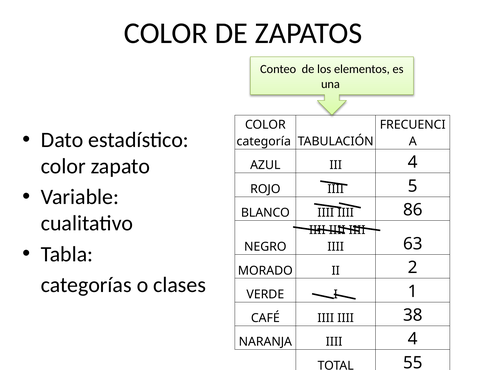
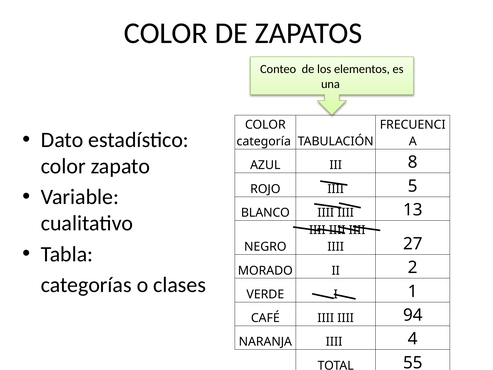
III 4: 4 -> 8 (413, 162)
86: 86 -> 13 (413, 210)
63: 63 -> 27 (413, 244)
38: 38 -> 94 (413, 315)
